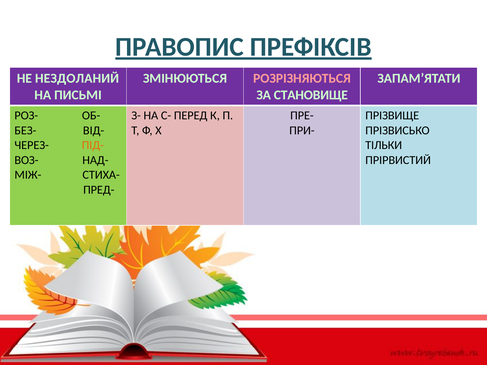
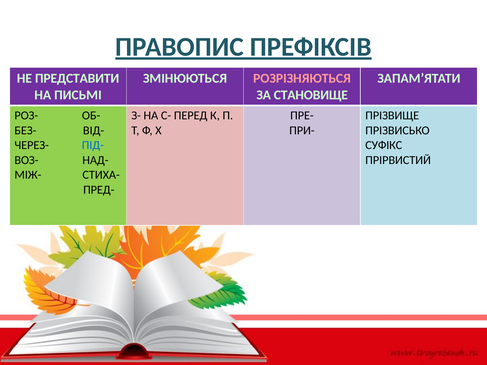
НЕЗДОЛАНИЙ: НЕЗДОЛАНИЙ -> ПРЕДСТАВИТИ (77, 78)
ПІД- colour: orange -> blue (93, 145)
ТІЛЬКИ: ТІЛЬКИ -> СУФІКС (384, 145)
